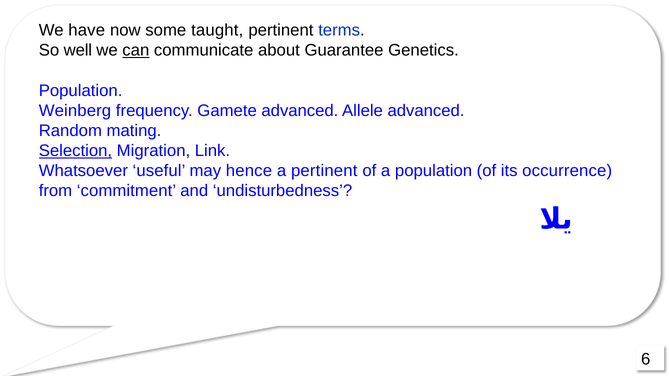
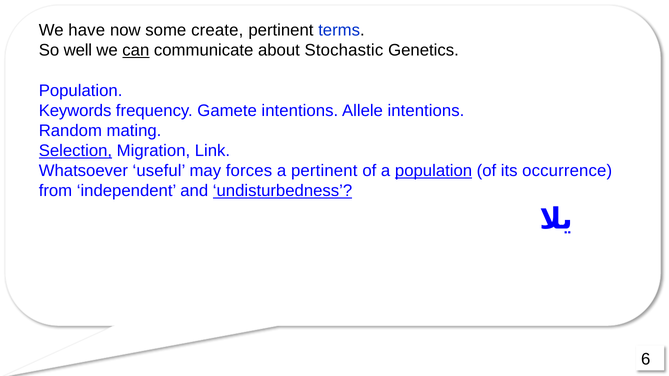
taught: taught -> create (217, 30)
Guarantee: Guarantee -> Stochastic (344, 50)
Weinberg: Weinberg -> Keywords (75, 111)
Gamete advanced: advanced -> intentions (300, 111)
Allele advanced: advanced -> intentions (426, 111)
hence: hence -> forces (249, 171)
population underline: none -> present (434, 171)
commitment: commitment -> independent (127, 191)
undisturbedness underline: none -> present (283, 191)
